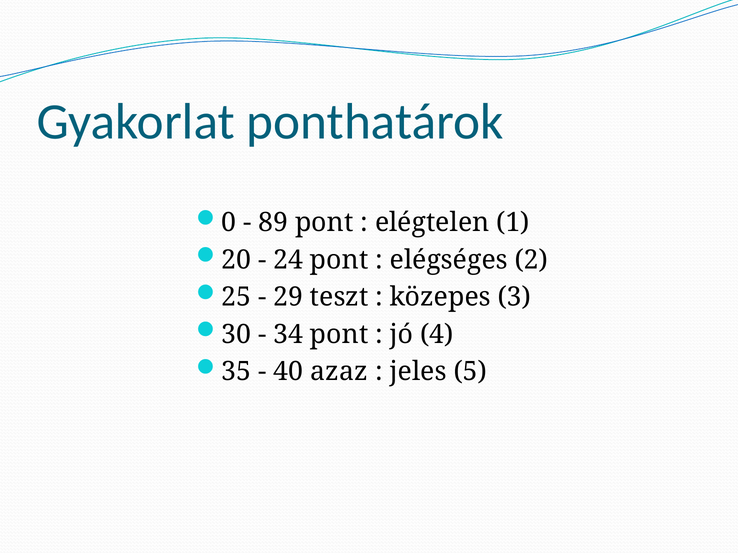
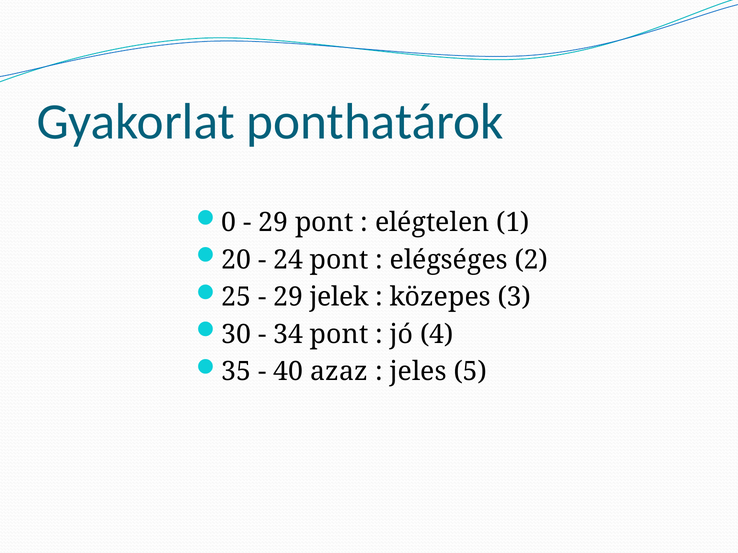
89: 89 -> 29 (273, 223)
teszt: teszt -> jelek (339, 297)
